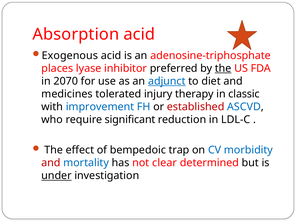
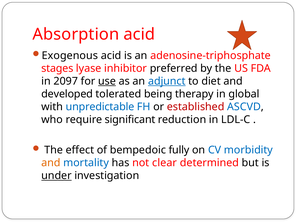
places: places -> stages (57, 68)
the underline: present -> none (223, 68)
2070: 2070 -> 2097 (66, 81)
use underline: none -> present (107, 81)
medicines: medicines -> developed (67, 94)
injury: injury -> being (158, 94)
classic: classic -> global (244, 94)
improvement: improvement -> unpredictable (100, 107)
trap: trap -> fully (179, 150)
and colour: red -> orange (51, 163)
